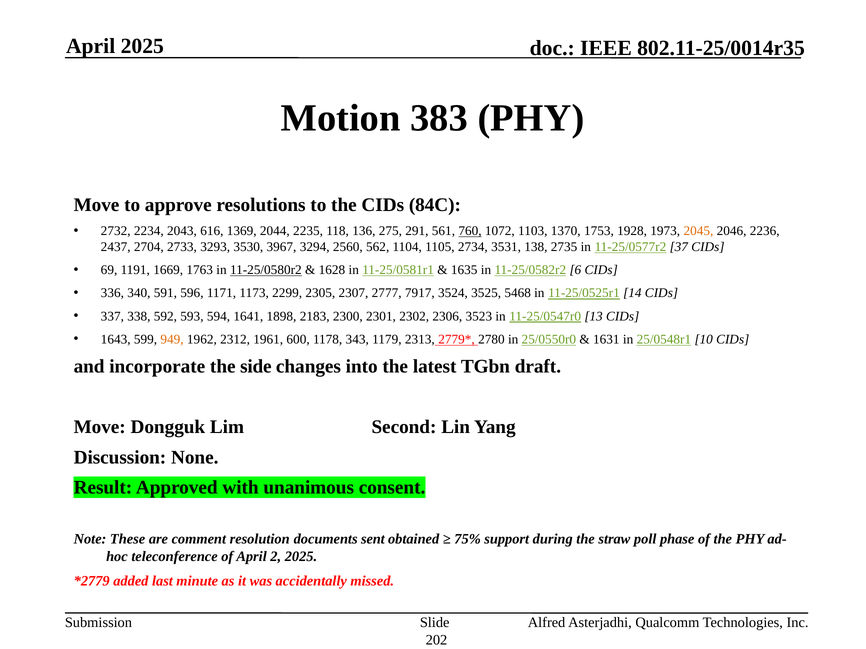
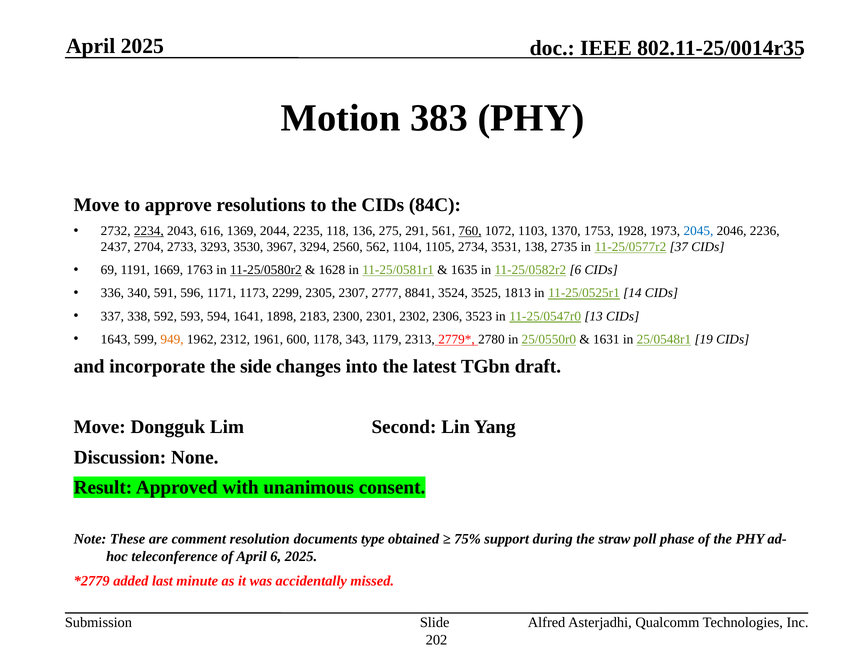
2234 underline: none -> present (149, 231)
2045 colour: orange -> blue (698, 231)
7917: 7917 -> 8841 (420, 293)
5468: 5468 -> 1813 (518, 293)
10: 10 -> 19 (704, 340)
sent: sent -> type (373, 540)
April 2: 2 -> 6 (276, 557)
